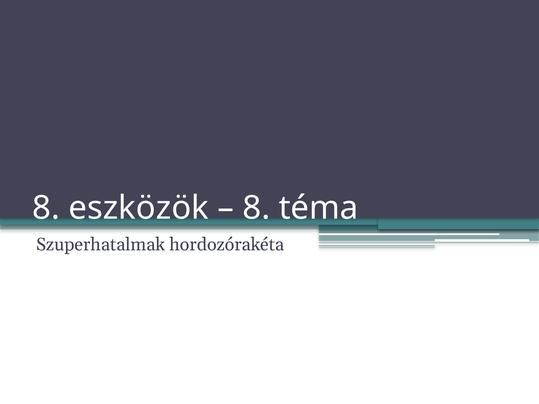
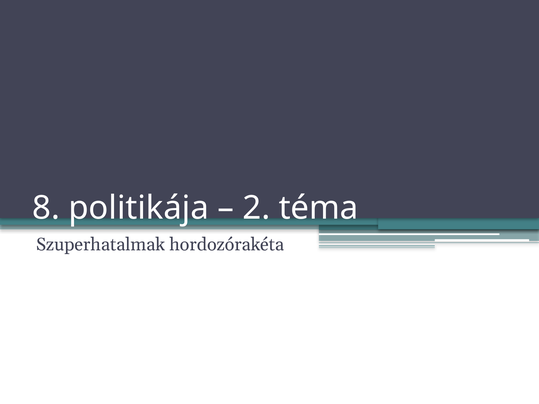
eszközök: eszközök -> politikája (139, 208)
8: 8 -> 2 (256, 208)
